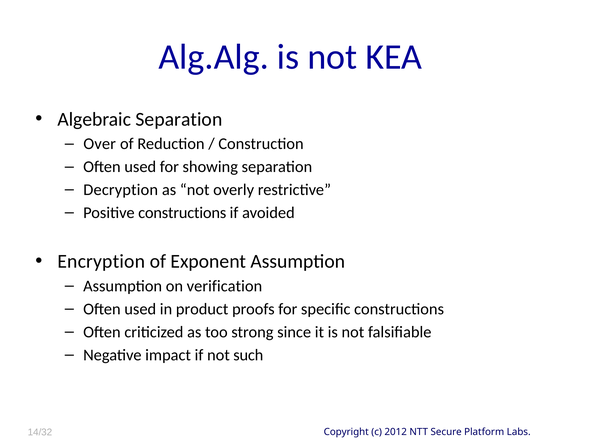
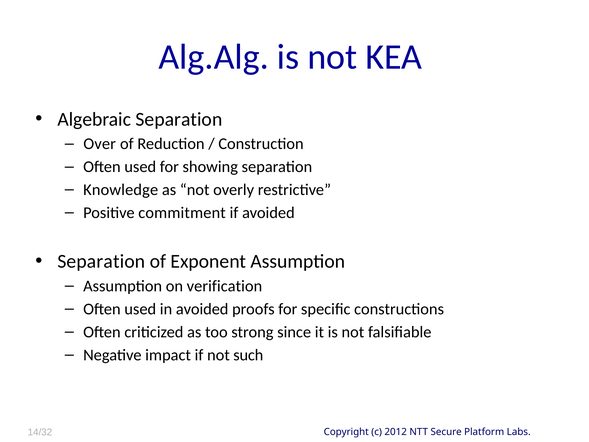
Decryption: Decryption -> Knowledge (121, 190)
Positive constructions: constructions -> commitment (182, 213)
Encryption: Encryption -> Separation (101, 261)
in product: product -> avoided (202, 309)
